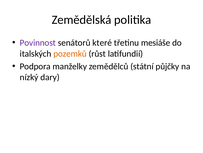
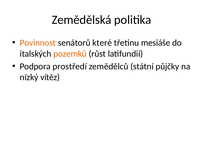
Povinnost colour: purple -> orange (38, 43)
manželky: manželky -> prostředí (70, 66)
dary: dary -> vítěz (50, 77)
